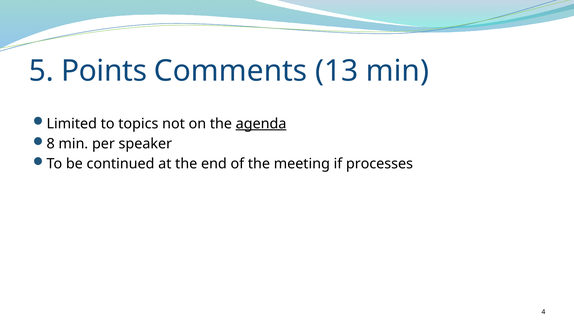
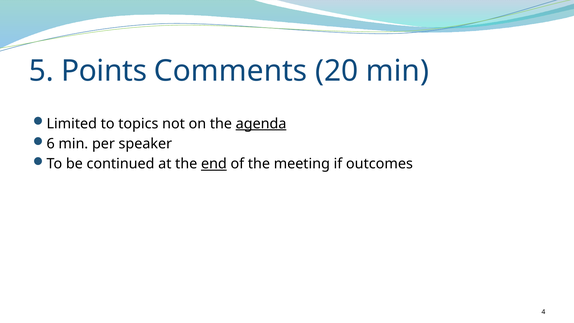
13: 13 -> 20 (337, 71)
8: 8 -> 6 (51, 144)
end underline: none -> present (214, 164)
processes: processes -> outcomes (379, 164)
